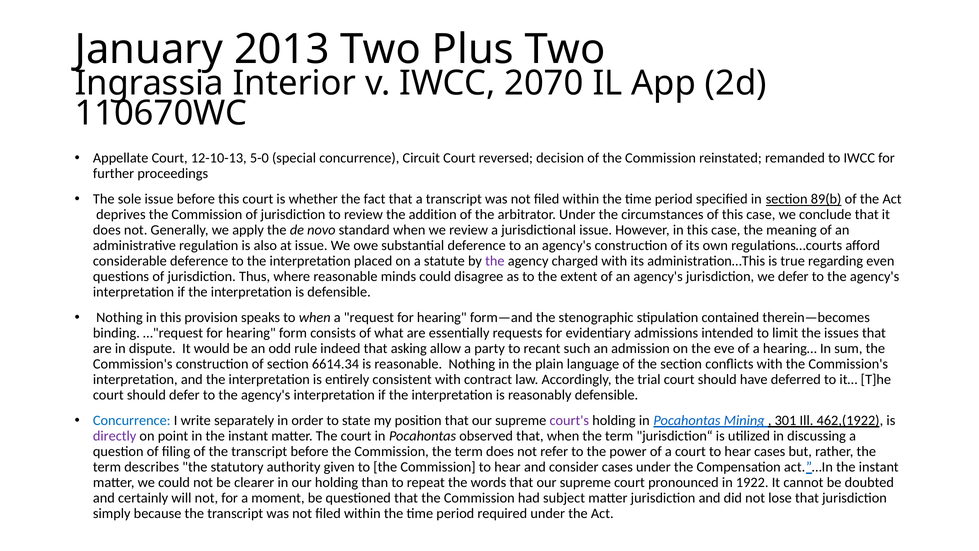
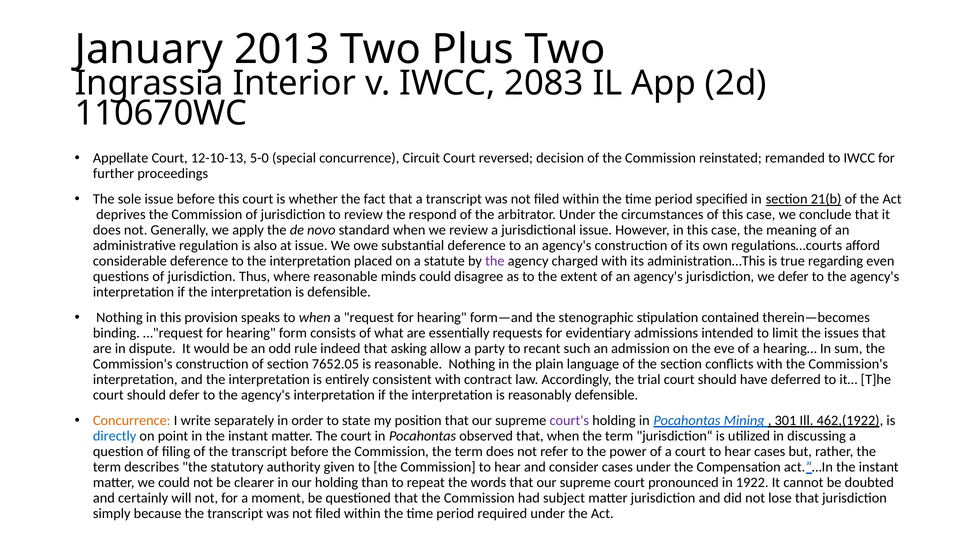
2070: 2070 -> 2083 (544, 83)
89(b: 89(b -> 21(b (826, 199)
addition: addition -> respond (433, 215)
6614.34: 6614.34 -> 7652.05 (335, 364)
Concurrence colour: blue -> orange (132, 420)
directly colour: purple -> blue (115, 436)
